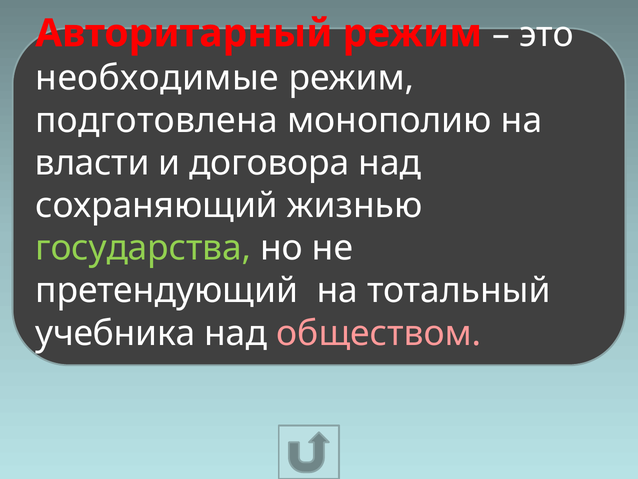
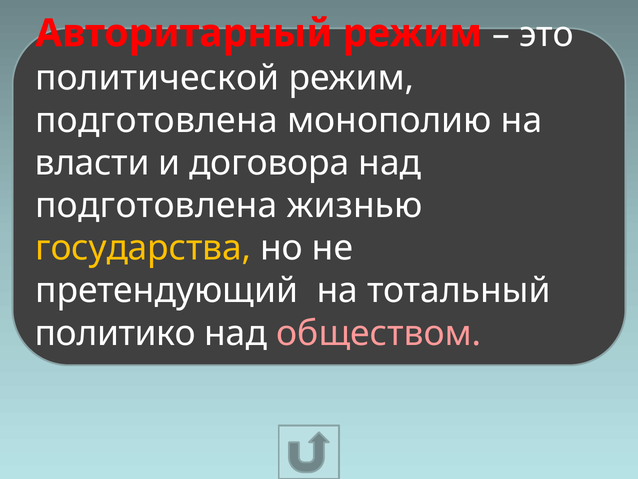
необходимые: необходимые -> политической (157, 78)
сохраняющий: сохраняющий -> подготовлена (156, 205)
государства colour: light green -> yellow (143, 248)
учебника: учебника -> политико (115, 333)
